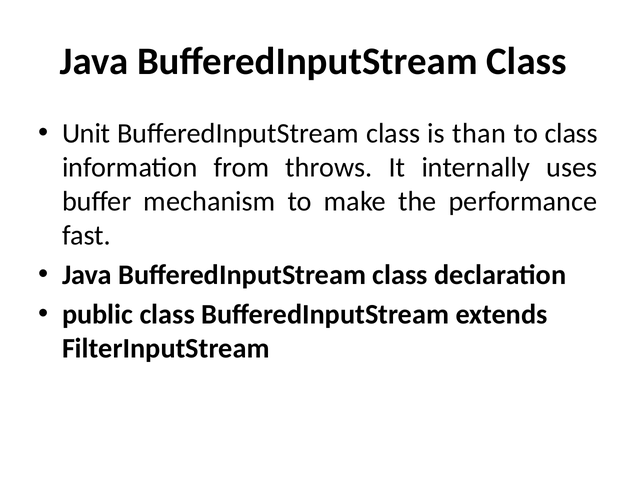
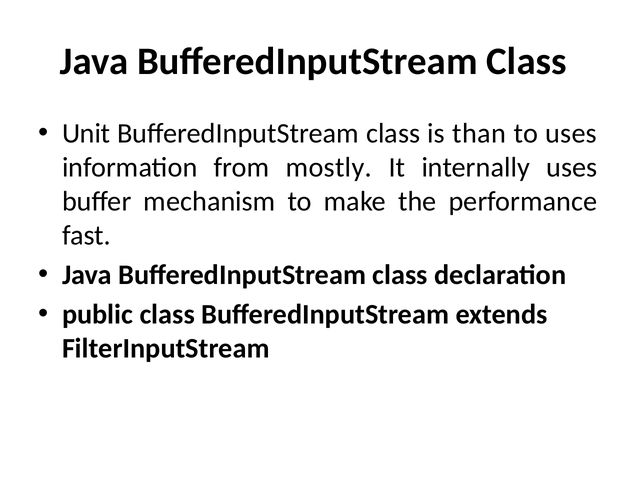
to class: class -> uses (571, 133)
throws: throws -> mostly (329, 167)
